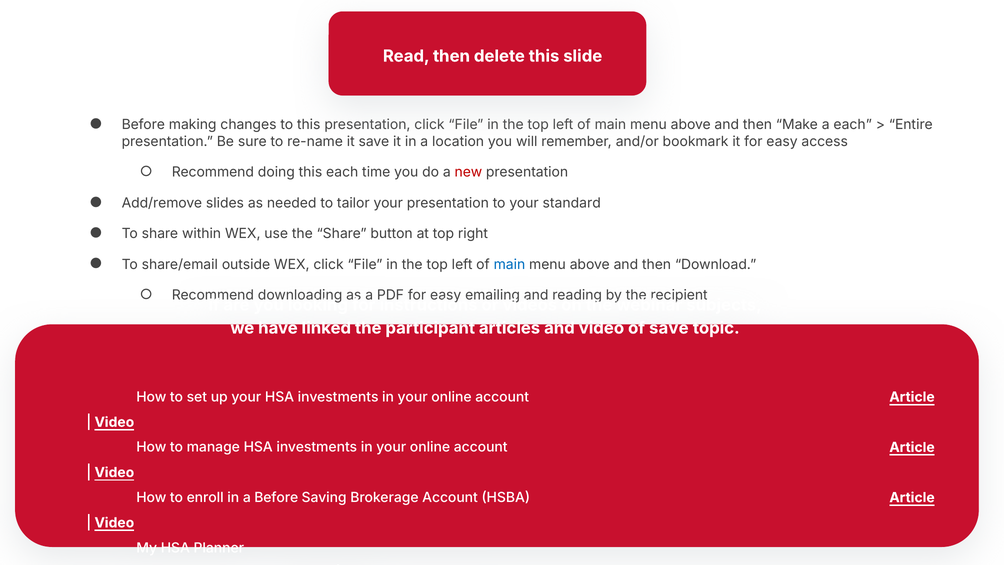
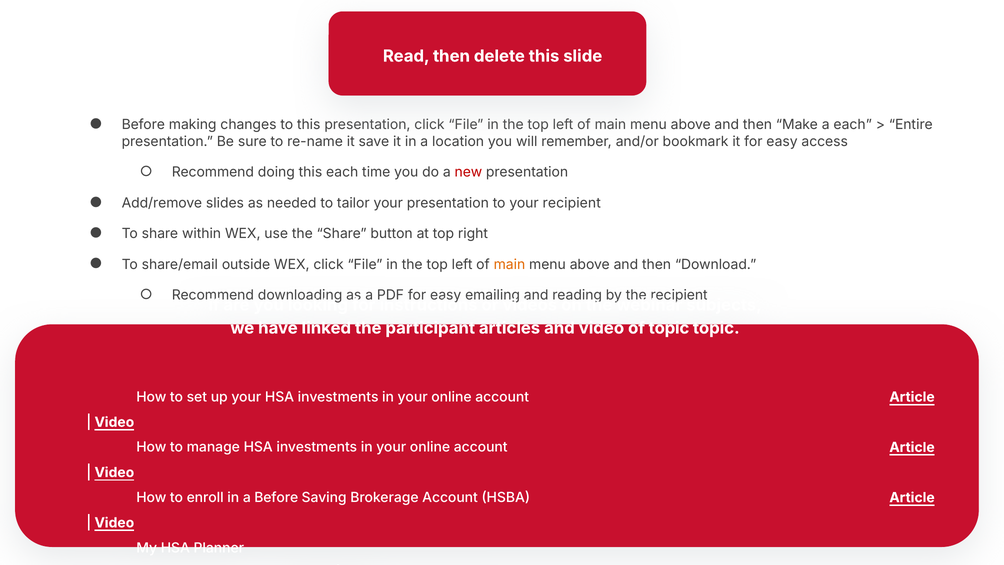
your standard: standard -> recipient (572, 203)
main colour: blue -> orange (509, 264)
of save: save -> topic (669, 328)
